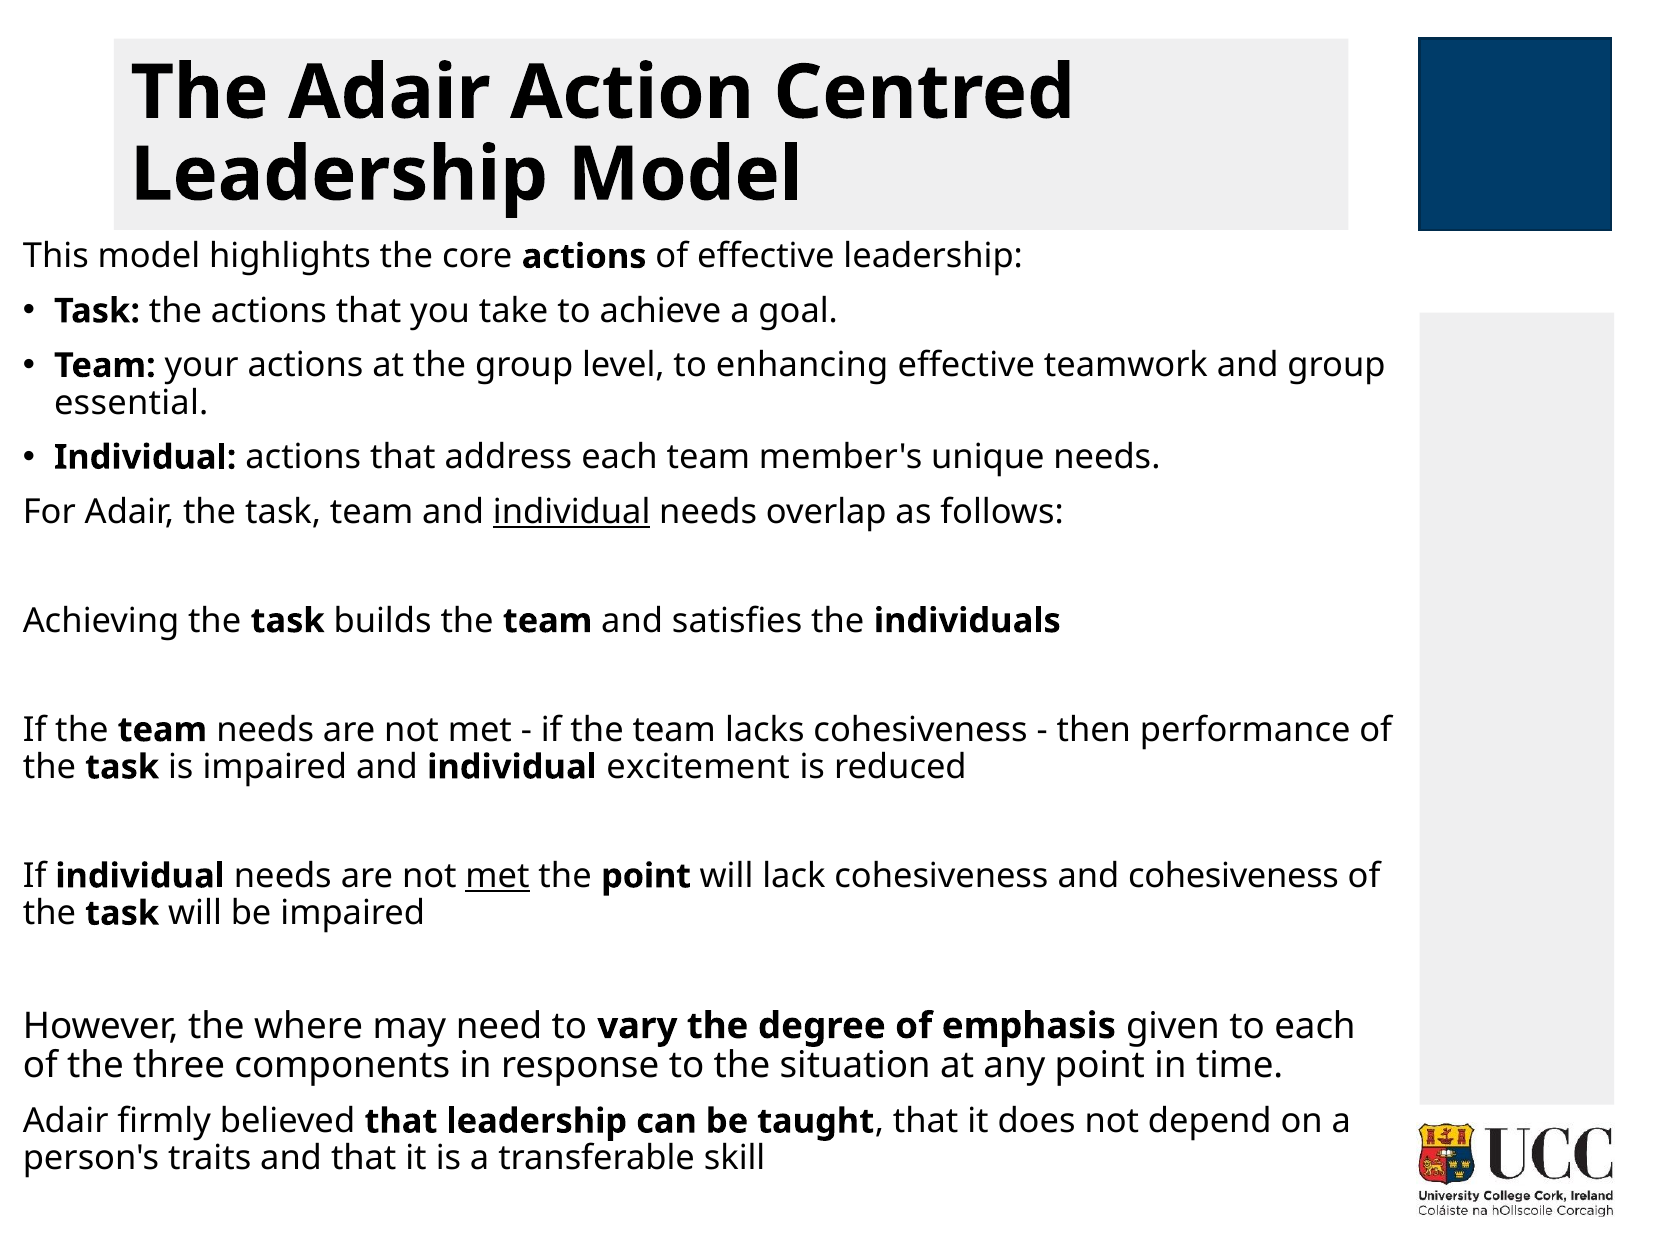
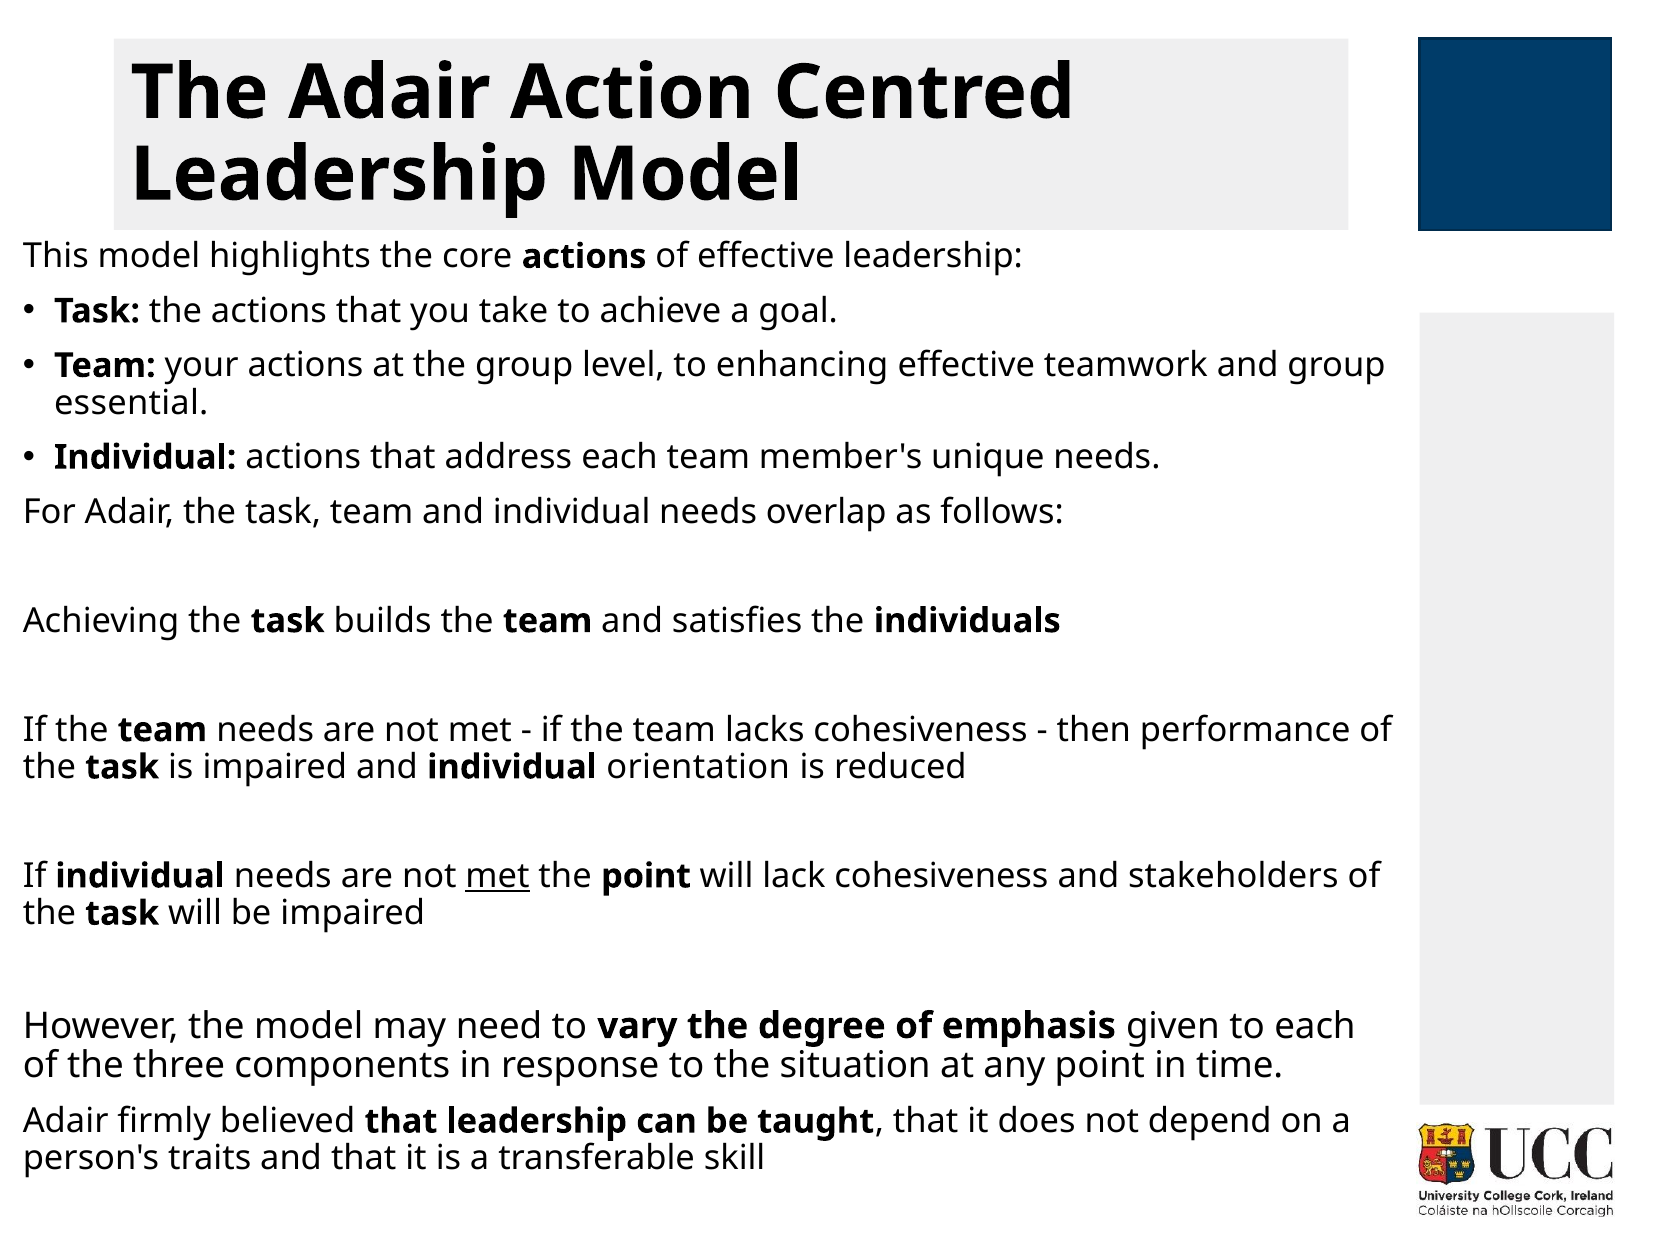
individual underline: present -> none (572, 512)
excitement: excitement -> orientation (698, 767)
and cohesiveness: cohesiveness -> stakeholders (1233, 876)
the where: where -> model (309, 1026)
